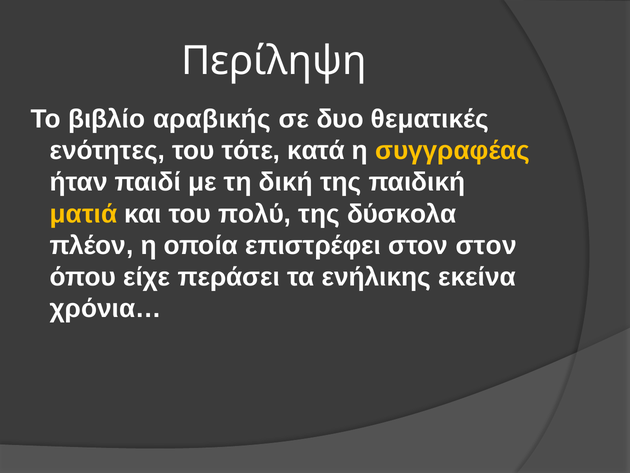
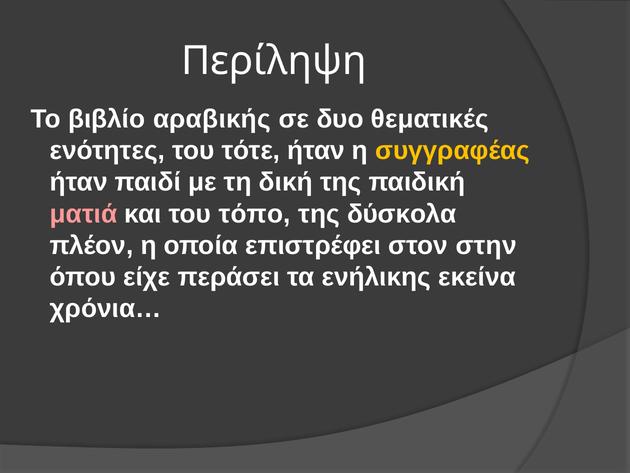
τότε κατά: κατά -> ήταν (316, 151)
ματιά colour: yellow -> pink (84, 214)
πολύ: πολύ -> τόπο (255, 214)
στον στον: στον -> στην (486, 245)
